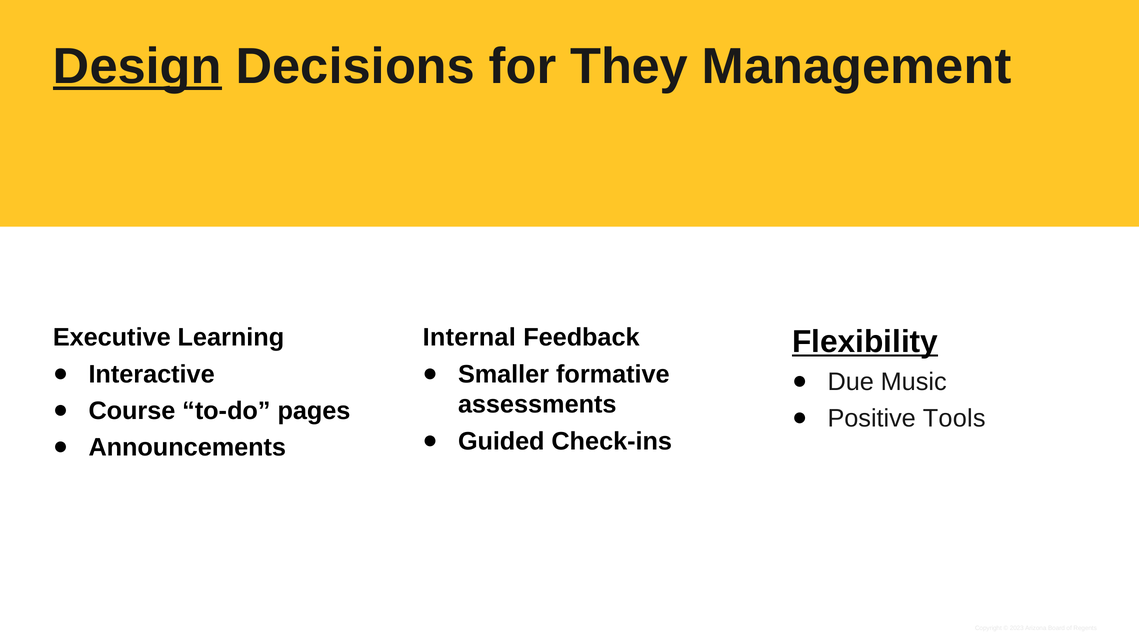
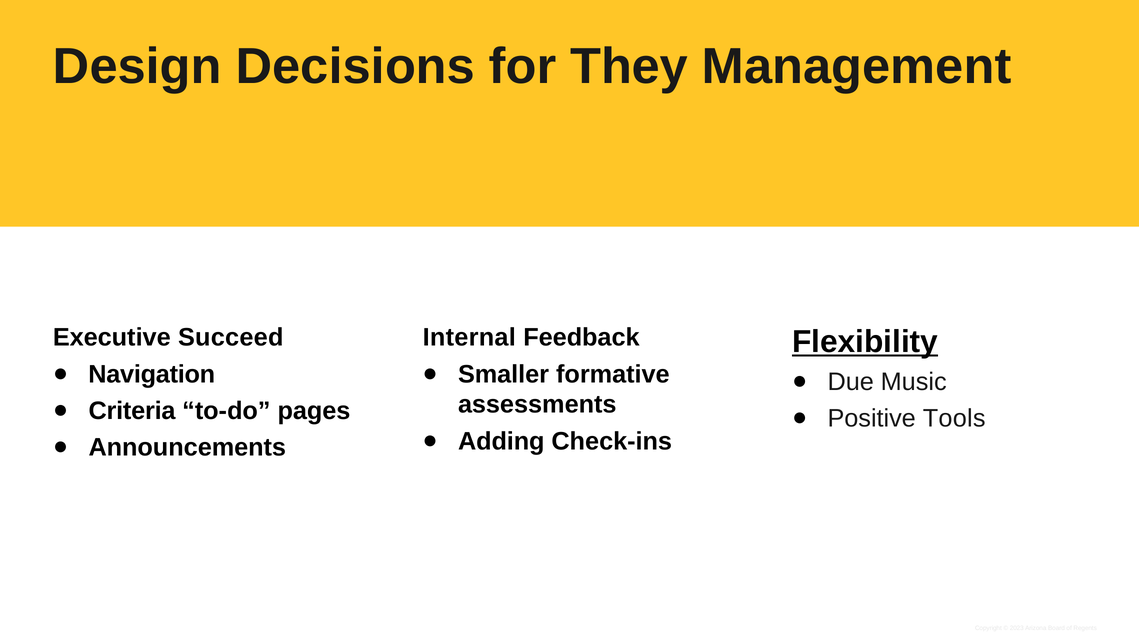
Design underline: present -> none (137, 66)
Learning: Learning -> Succeed (231, 337)
Interactive: Interactive -> Navigation (152, 374)
Course: Course -> Criteria (132, 411)
Guided: Guided -> Adding (501, 441)
